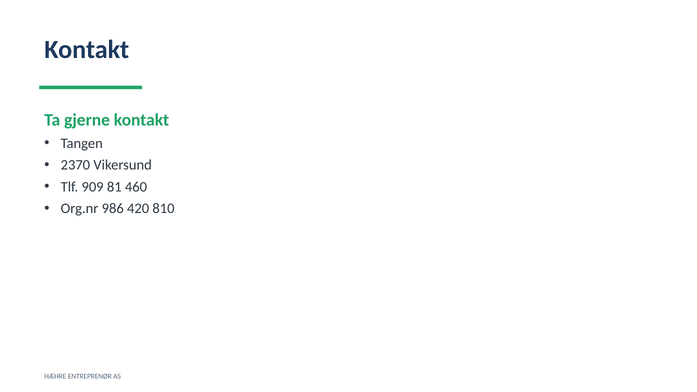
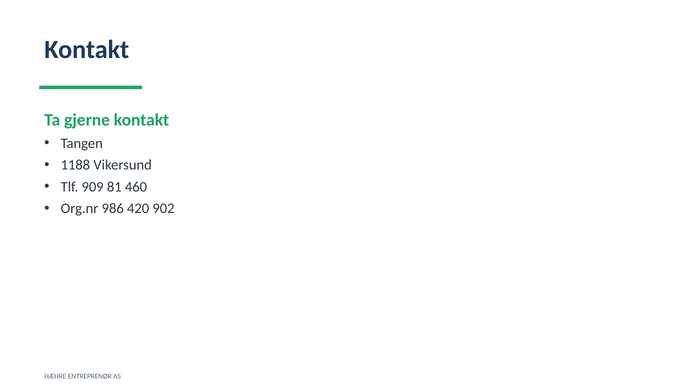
2370: 2370 -> 1188 (75, 165)
810: 810 -> 902 (163, 209)
